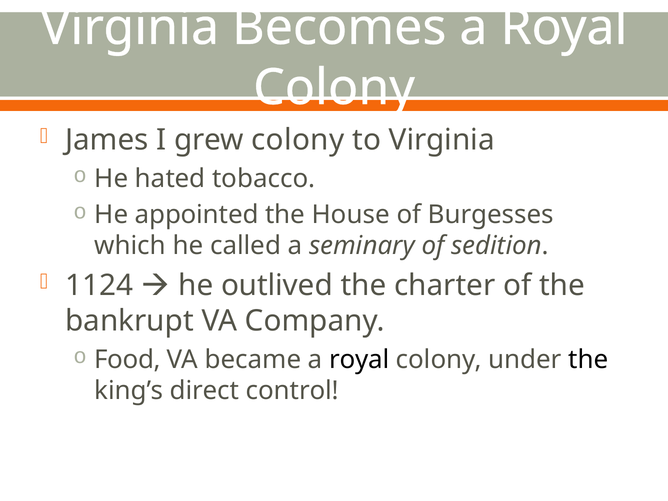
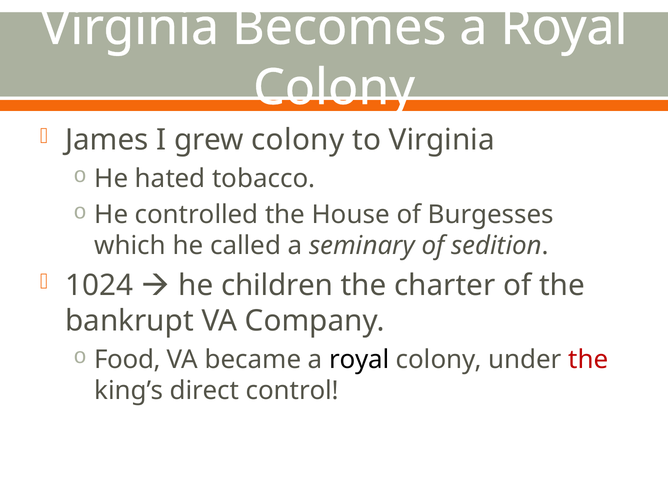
appointed: appointed -> controlled (197, 215)
1124: 1124 -> 1024 (99, 286)
outlived: outlived -> children (277, 286)
the colour: black -> red (588, 359)
